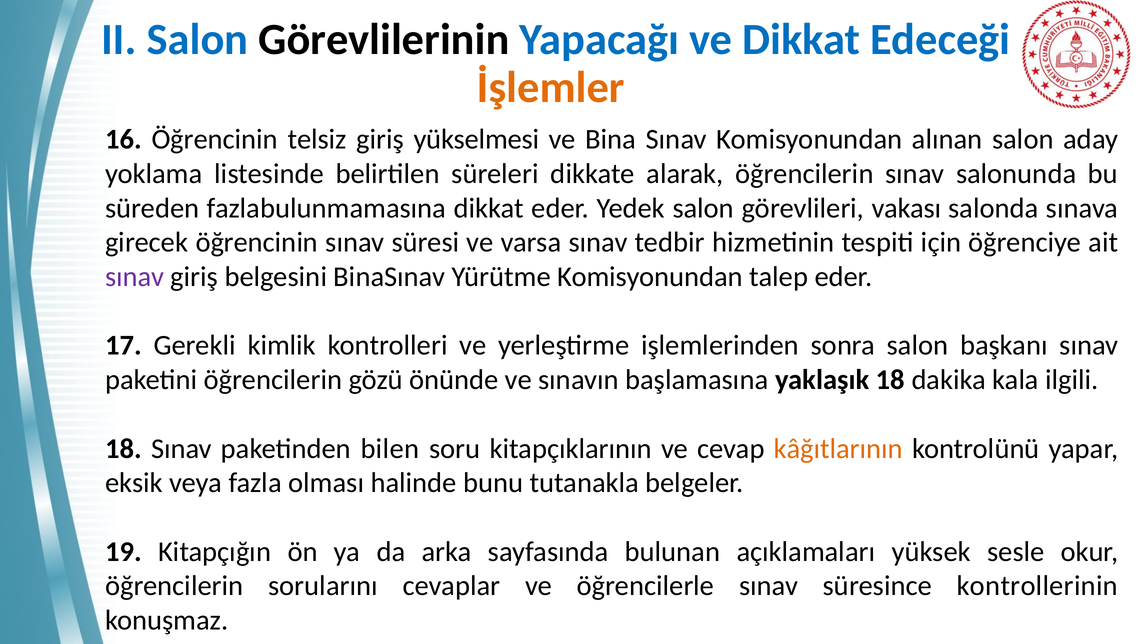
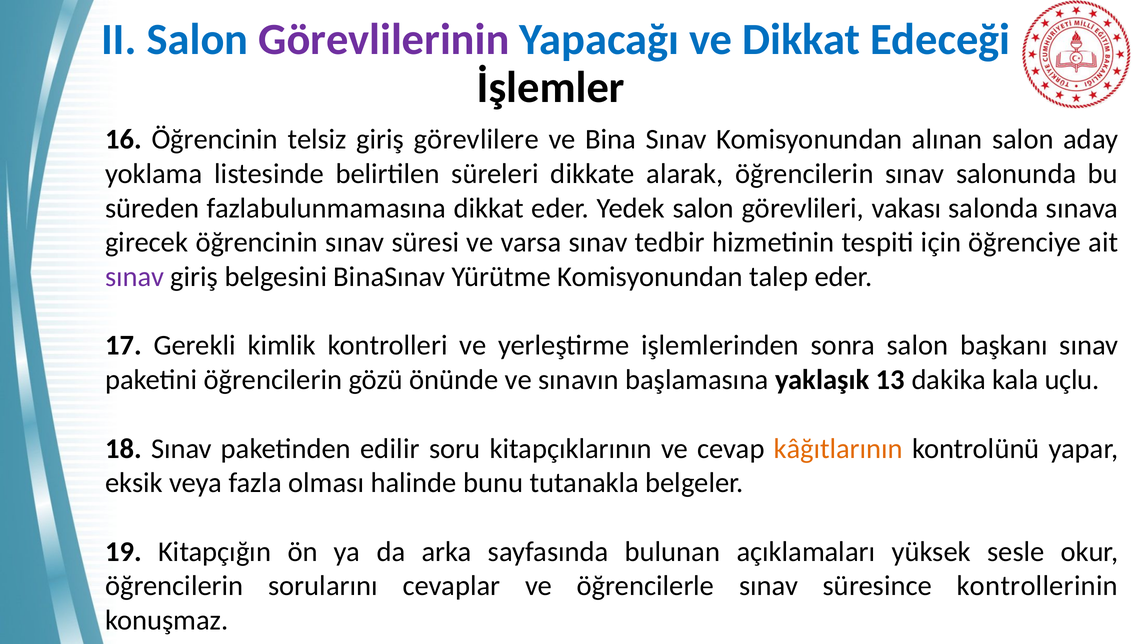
Görevlilerinin colour: black -> purple (384, 39)
İşlemler colour: orange -> black (551, 87)
yükselmesi: yükselmesi -> görevlilere (476, 139)
yaklaşık 18: 18 -> 13 (890, 380)
ilgili: ilgili -> uçlu (1072, 380)
bilen: bilen -> edilir (390, 448)
